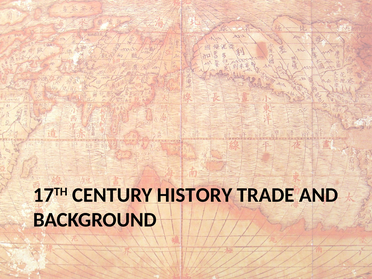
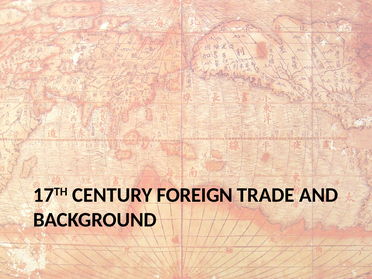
HISTORY: HISTORY -> FOREIGN (195, 195)
